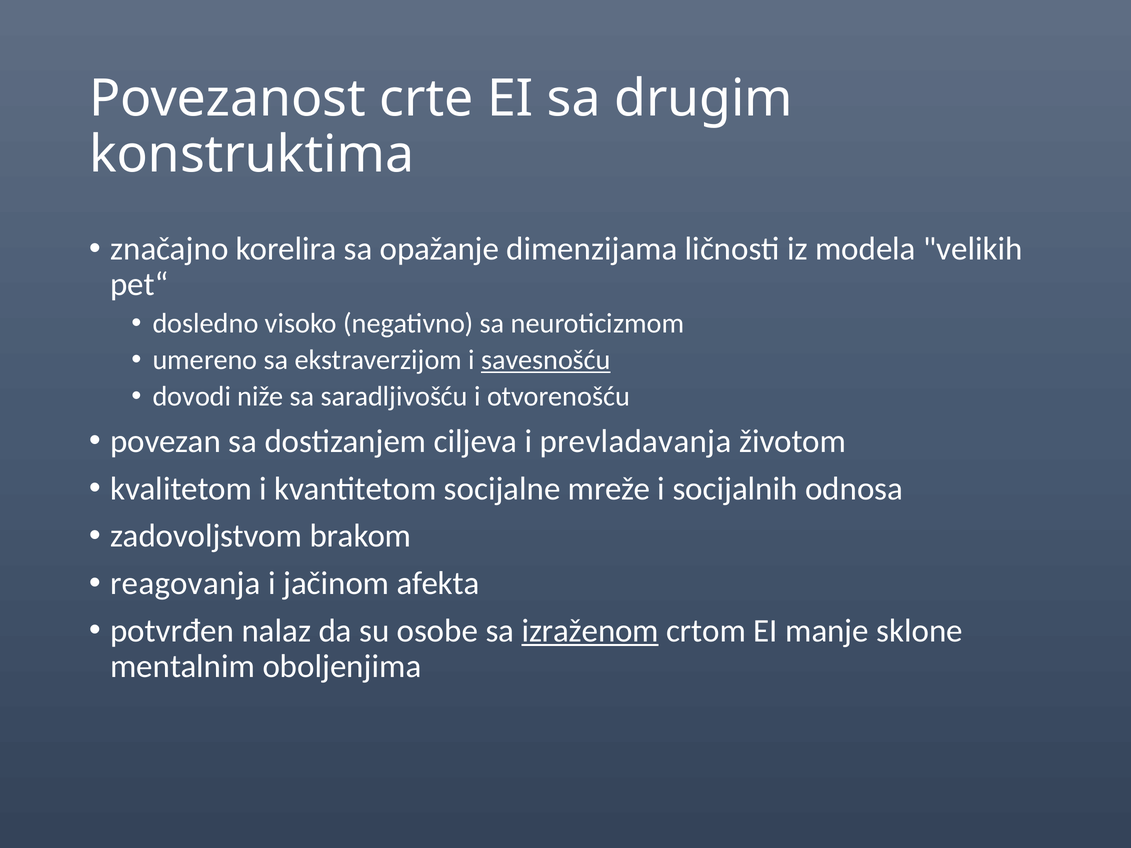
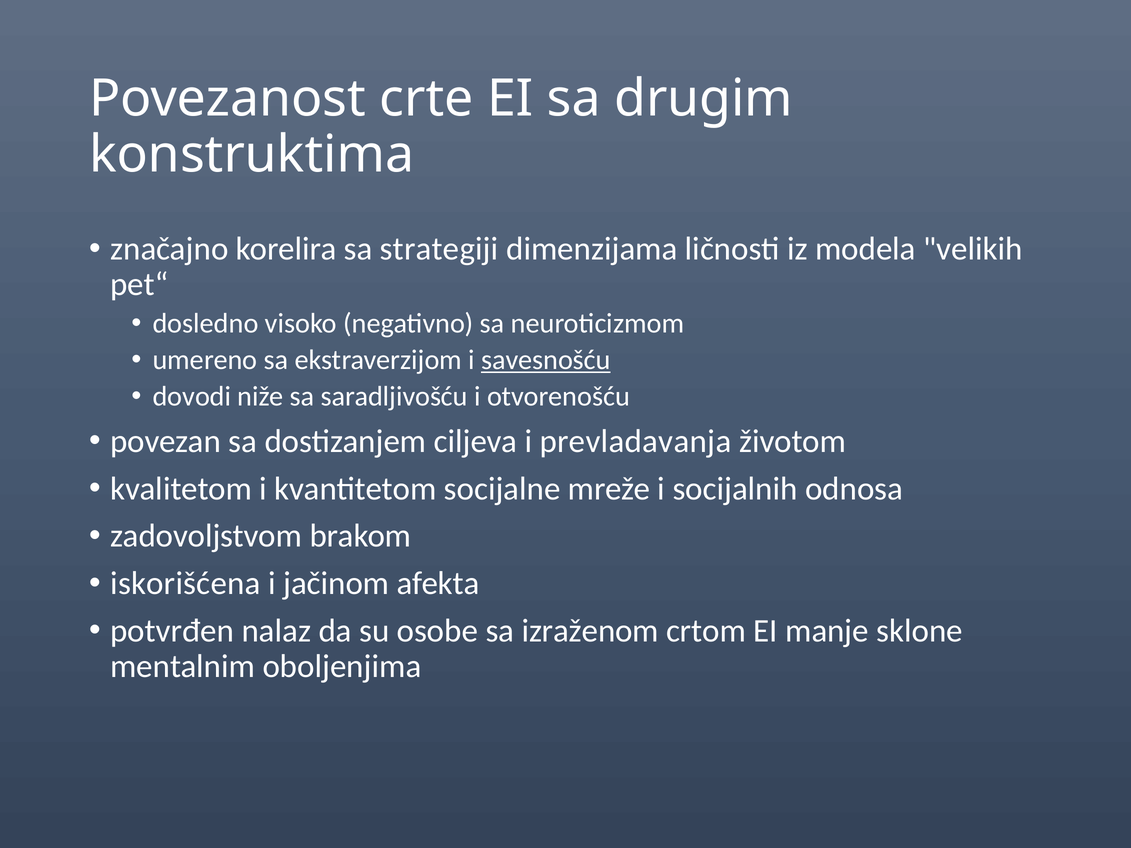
opažanje: opažanje -> strategiji (439, 249)
reagovanja: reagovanja -> iskorišćena (185, 584)
izraženom underline: present -> none (590, 631)
